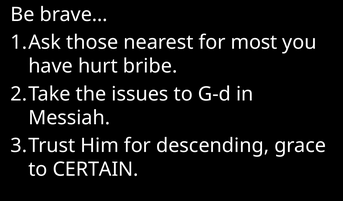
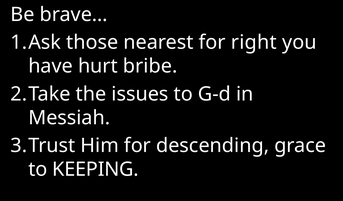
most: most -> right (254, 42)
CERTAIN: CERTAIN -> KEEPING (95, 169)
